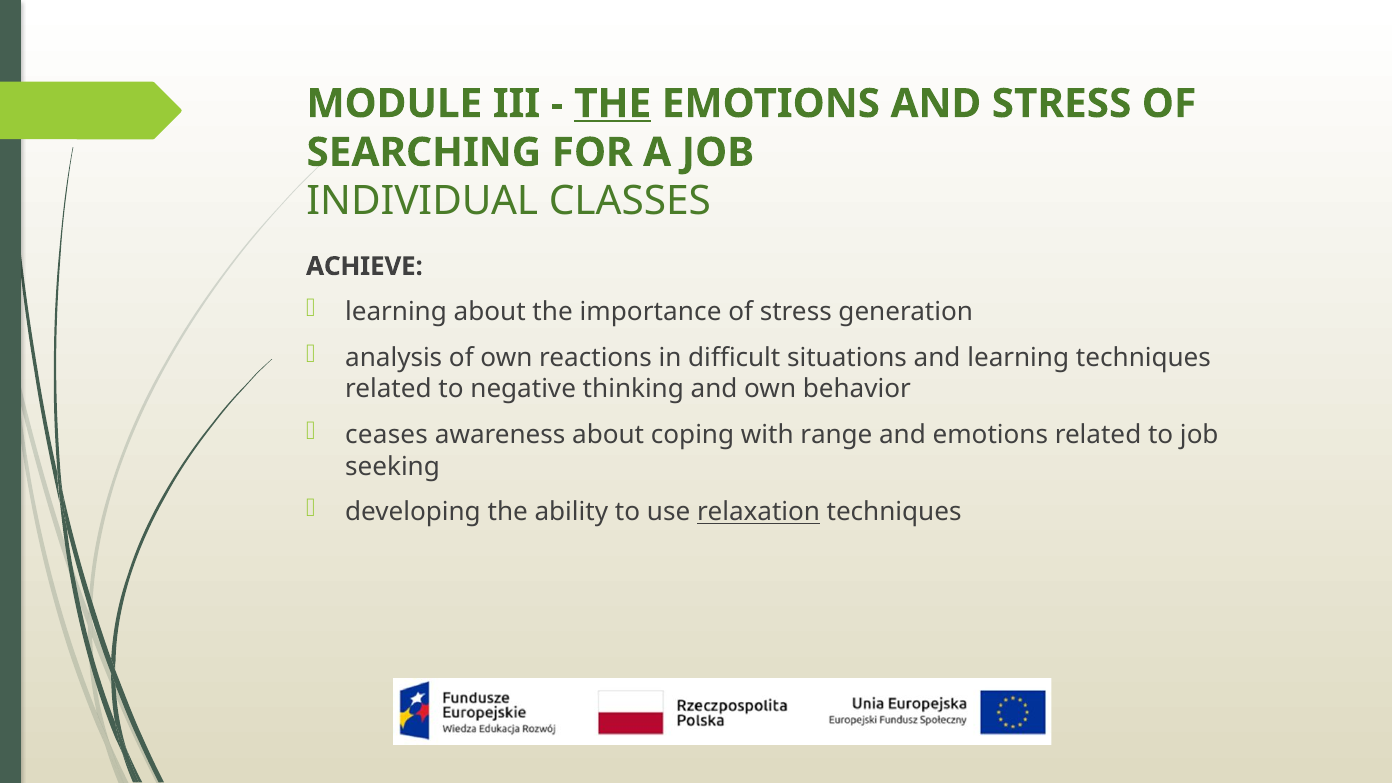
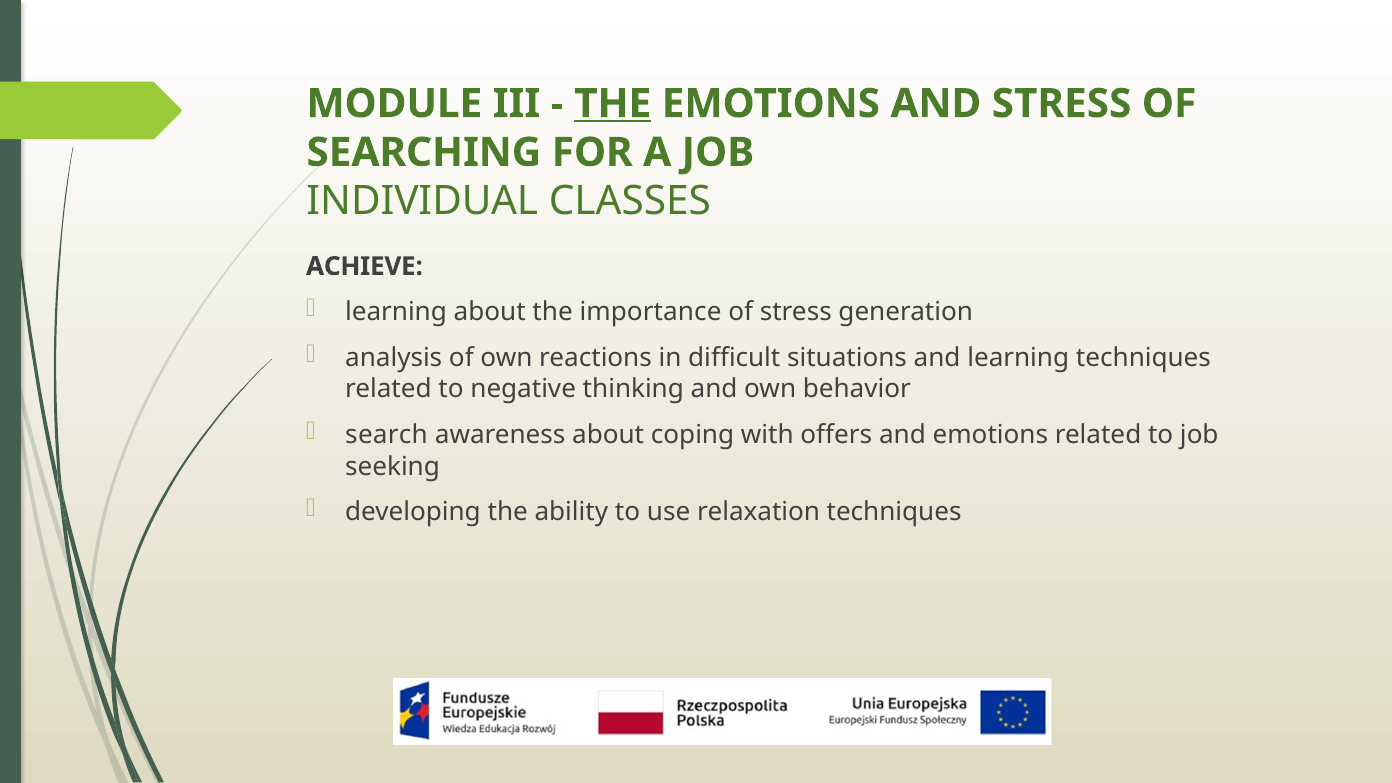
ceases: ceases -> search (387, 435)
range: range -> offers (836, 435)
relaxation underline: present -> none (758, 512)
